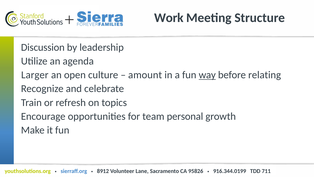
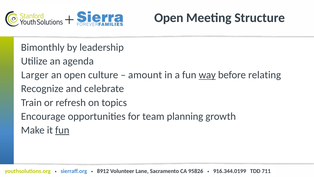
Work: Work -> Open (169, 18)
Discussion: Discussion -> Bimonthly (43, 47)
personal: personal -> planning (185, 116)
fun underline: none -> present (62, 130)
